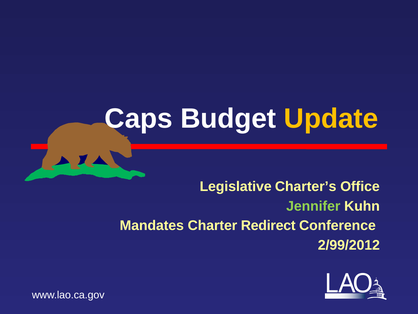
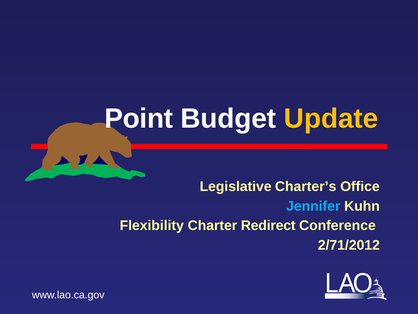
Caps: Caps -> Point (139, 119)
Jennifer colour: light green -> light blue (313, 206)
Mandates: Mandates -> Flexibility (152, 225)
2/99/2012: 2/99/2012 -> 2/71/2012 (349, 245)
